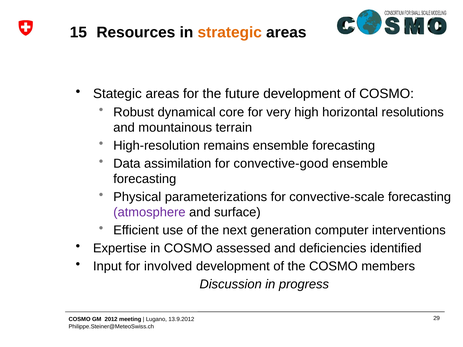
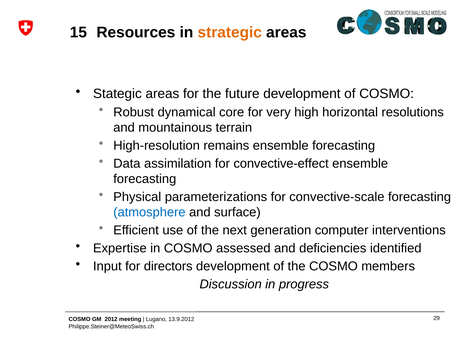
convective-good: convective-good -> convective-effect (281, 164)
atmosphere colour: purple -> blue (149, 213)
involved: involved -> directors (168, 267)
